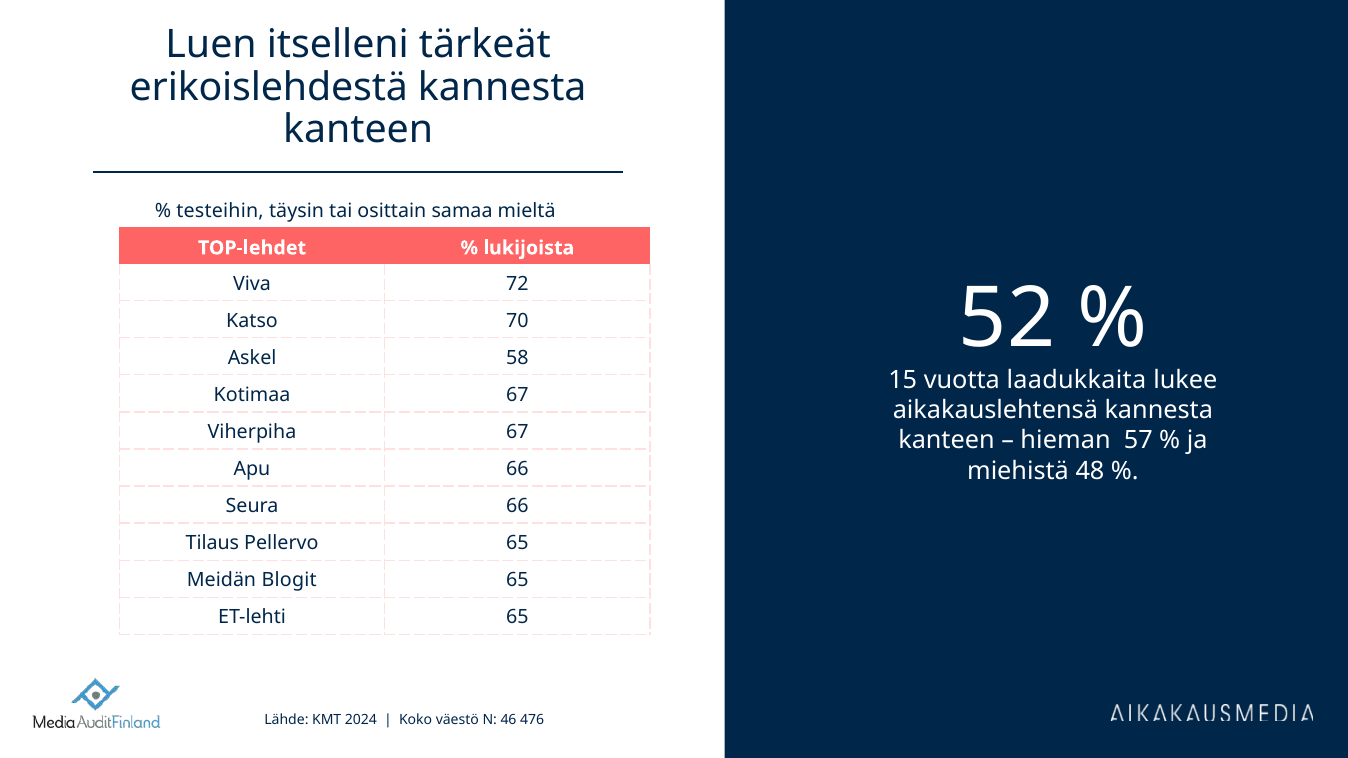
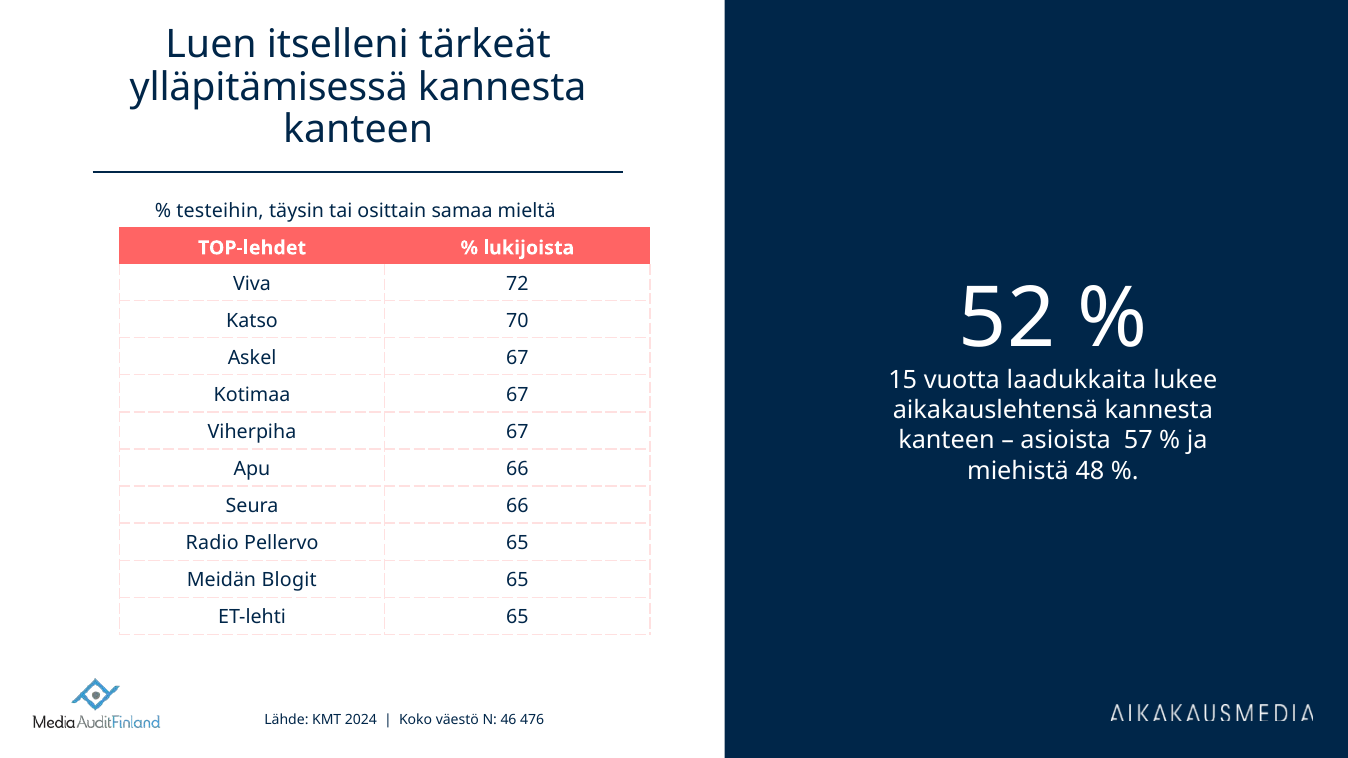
erikoislehdestä: erikoislehdestä -> ylläpitämisessä (269, 87)
Askel 58: 58 -> 67 (517, 358)
hieman: hieman -> asioista (1066, 441)
Tilaus: Tilaus -> Radio (212, 543)
